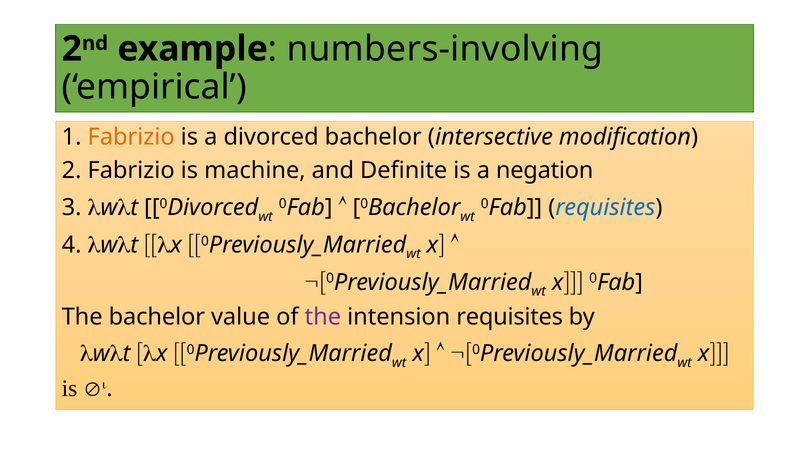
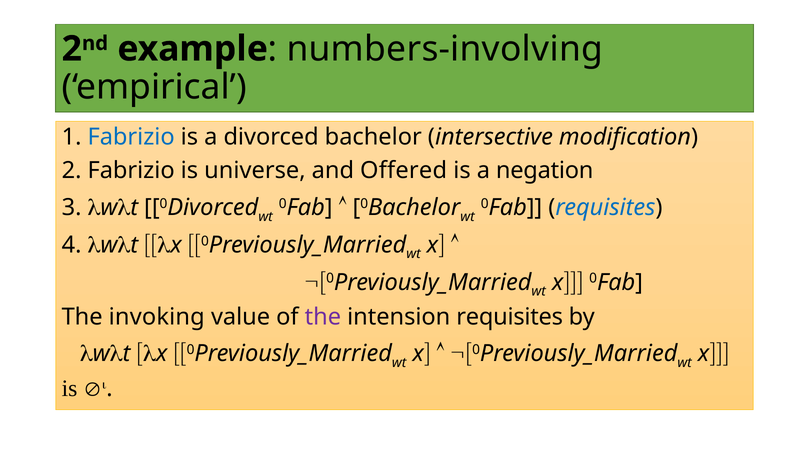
Fabrizio colour: orange -> blue (131, 137)
machine: machine -> universe (255, 171)
Definite: Definite -> Offered (404, 171)
The bachelor: bachelor -> invoking (157, 317)
